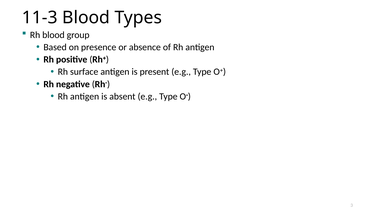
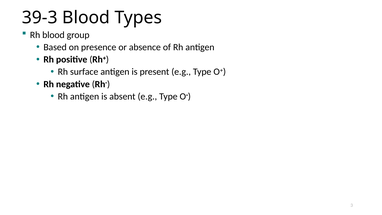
11-3: 11-3 -> 39-3 (40, 18)
